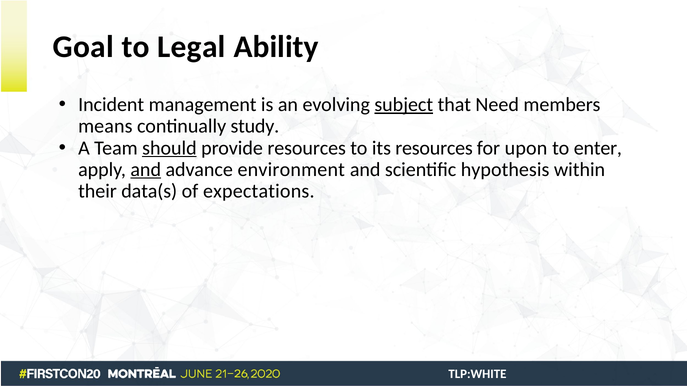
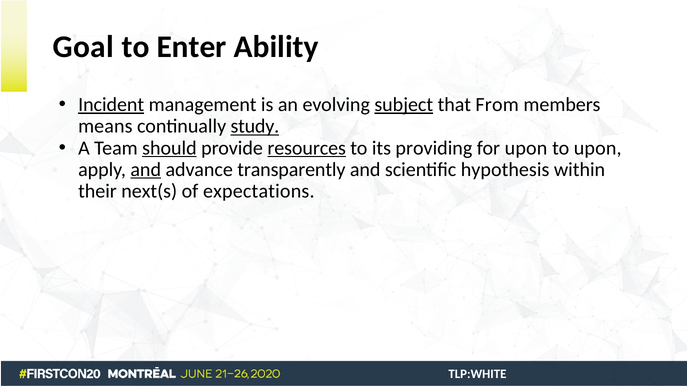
Legal: Legal -> Enter (192, 47)
Incident underline: none -> present (111, 105)
Need: Need -> From (497, 105)
study underline: none -> present (255, 126)
resources underline: none -> present (307, 148)
its resources: resources -> providing (434, 148)
to enter: enter -> upon (598, 148)
environment: environment -> transparently (291, 170)
data(s: data(s -> next(s (149, 191)
